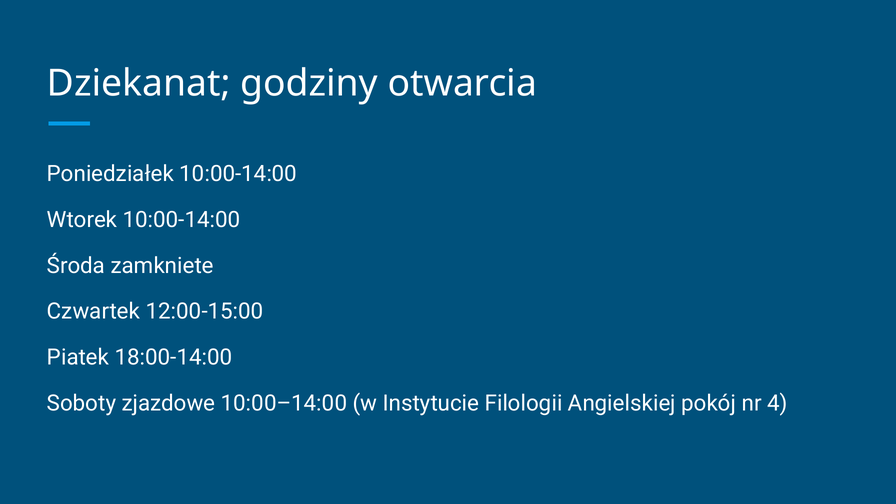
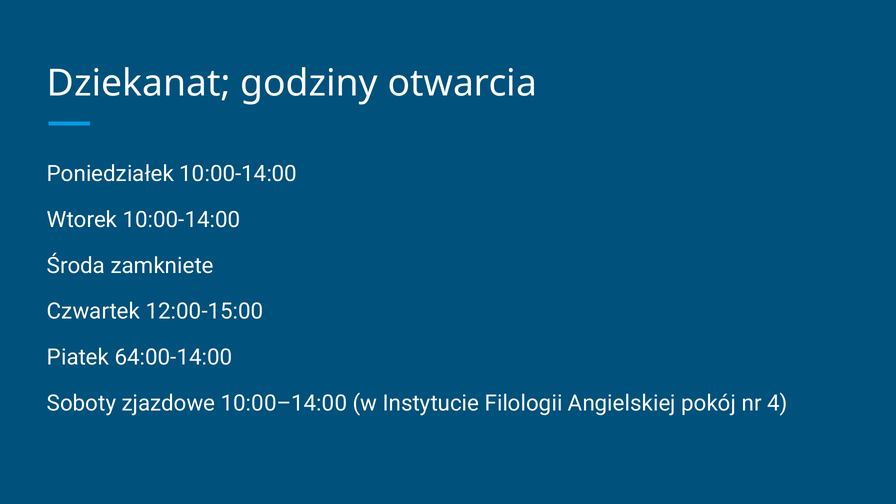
18:00-14:00: 18:00-14:00 -> 64:00-14:00 (174, 357)
